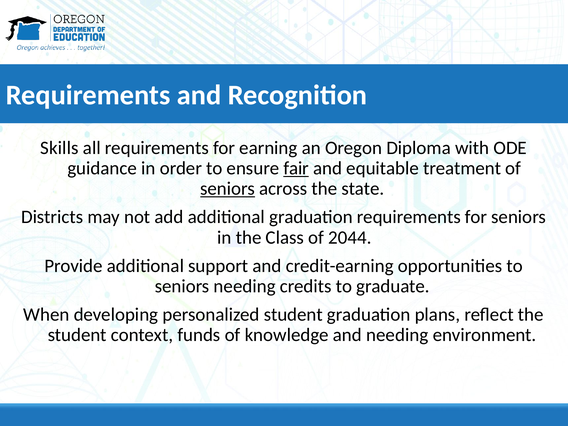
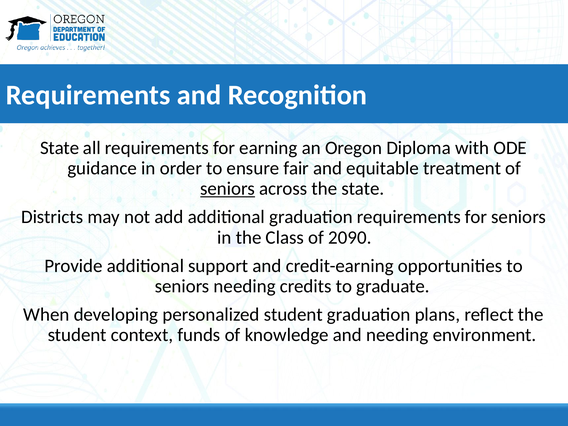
Skills: Skills -> State (60, 148)
fair underline: present -> none (296, 168)
2044: 2044 -> 2090 (350, 237)
